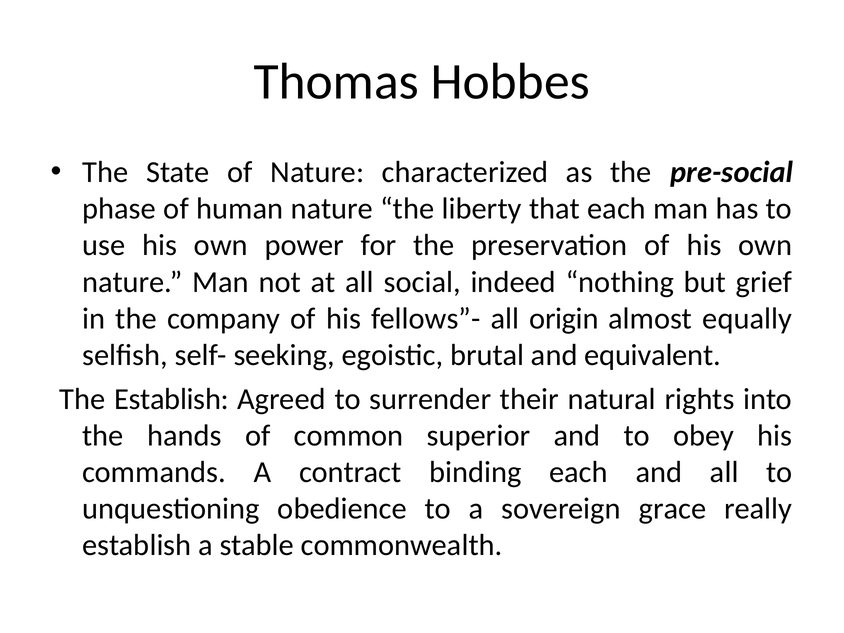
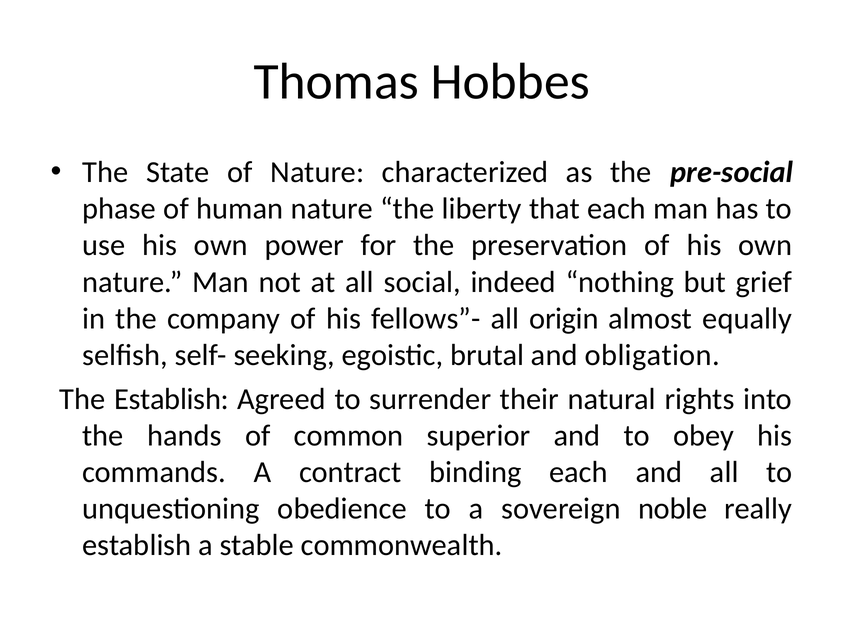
equivalent: equivalent -> obligation (652, 355)
grace: grace -> noble (673, 509)
